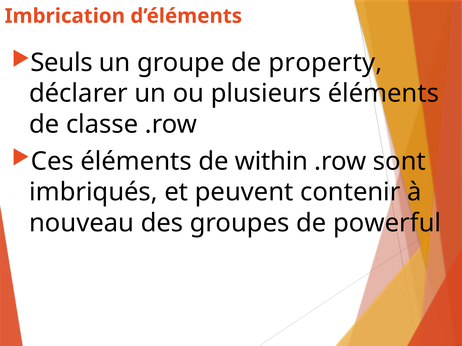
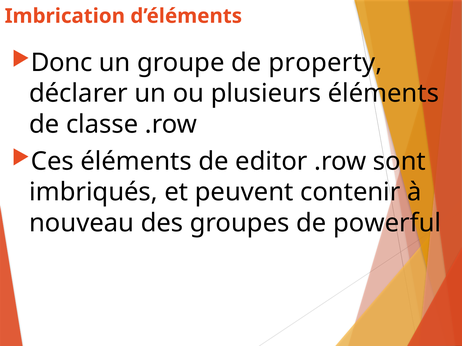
Seuls: Seuls -> Donc (62, 63)
within: within -> editor (271, 162)
